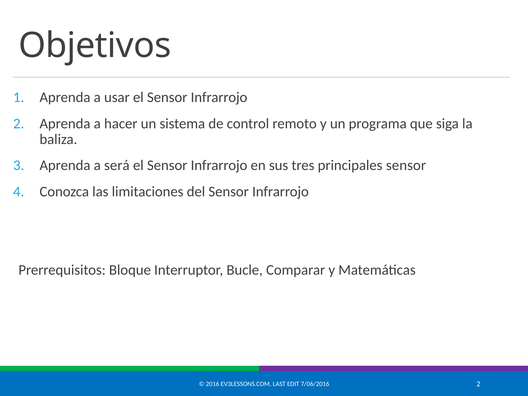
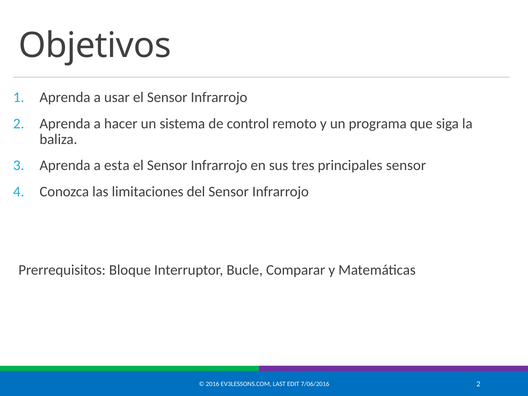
será: será -> esta (117, 165)
